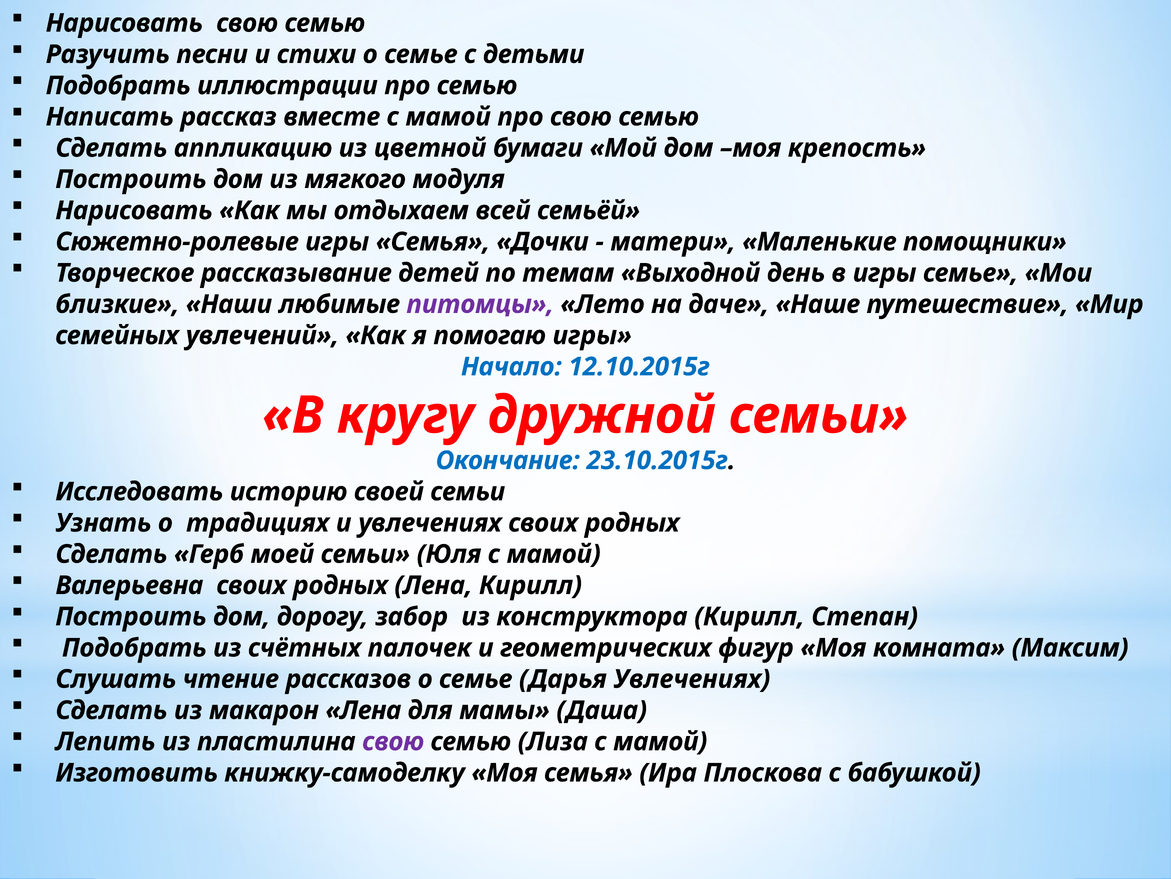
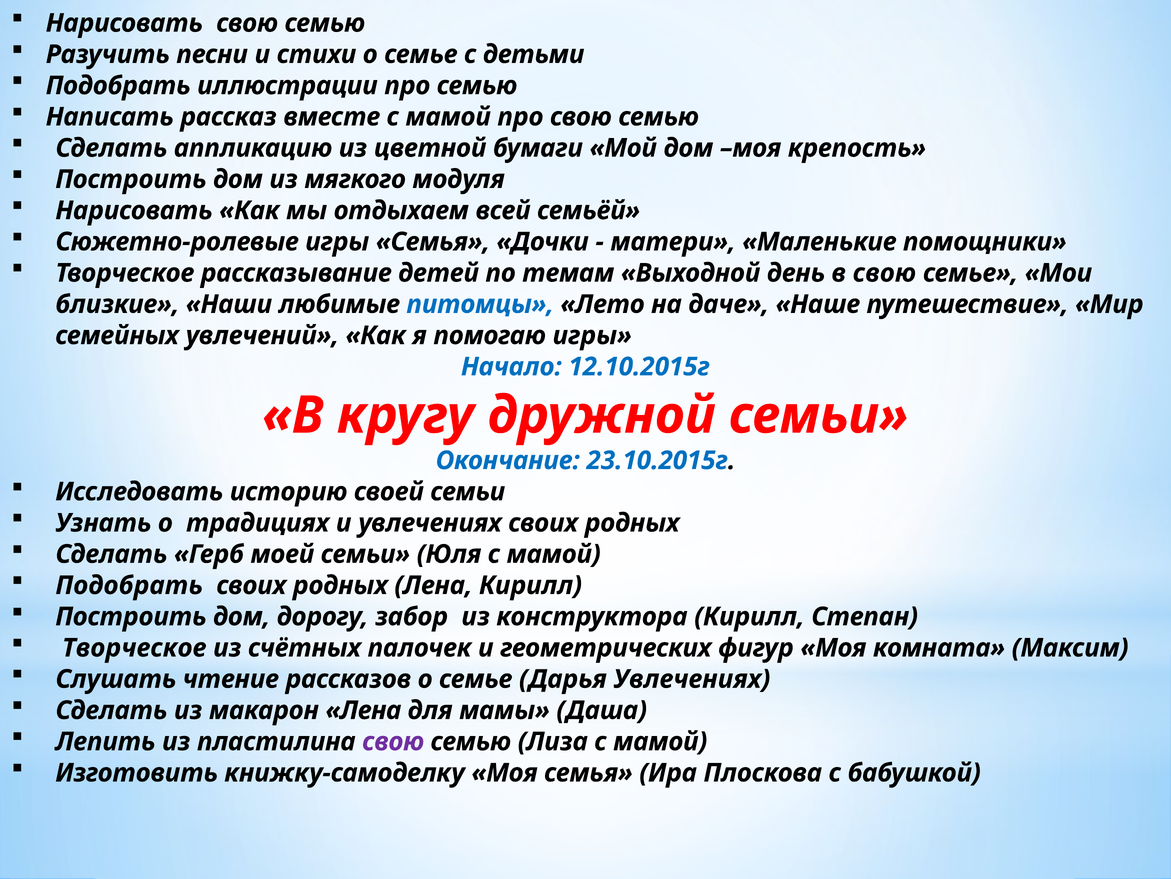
в игры: игры -> свою (884, 273)
питомцы colour: purple -> blue (480, 304)
Валерьевна: Валерьевна -> Подобрать (129, 585)
Подобрать: Подобрать -> Творческое (134, 647)
